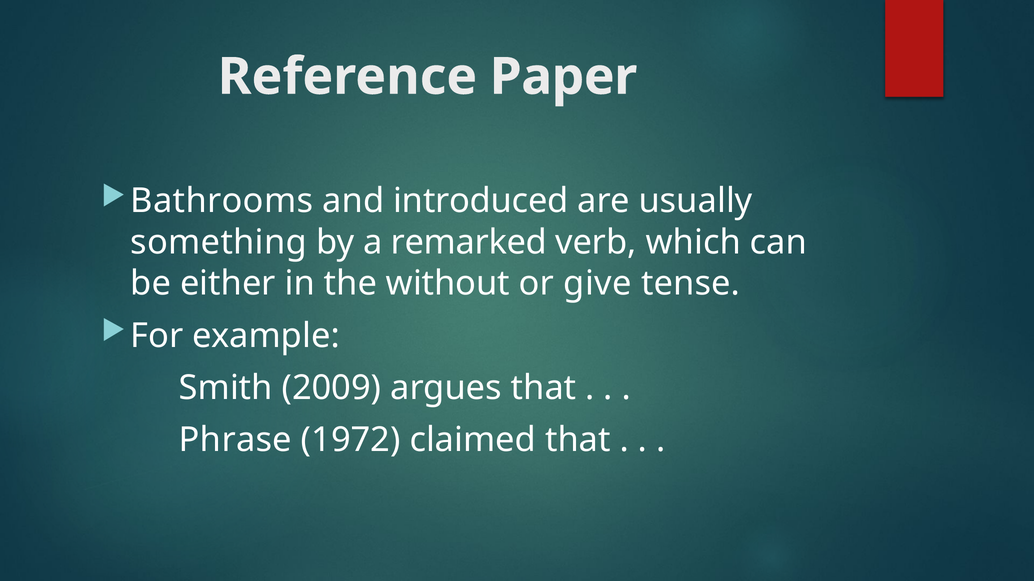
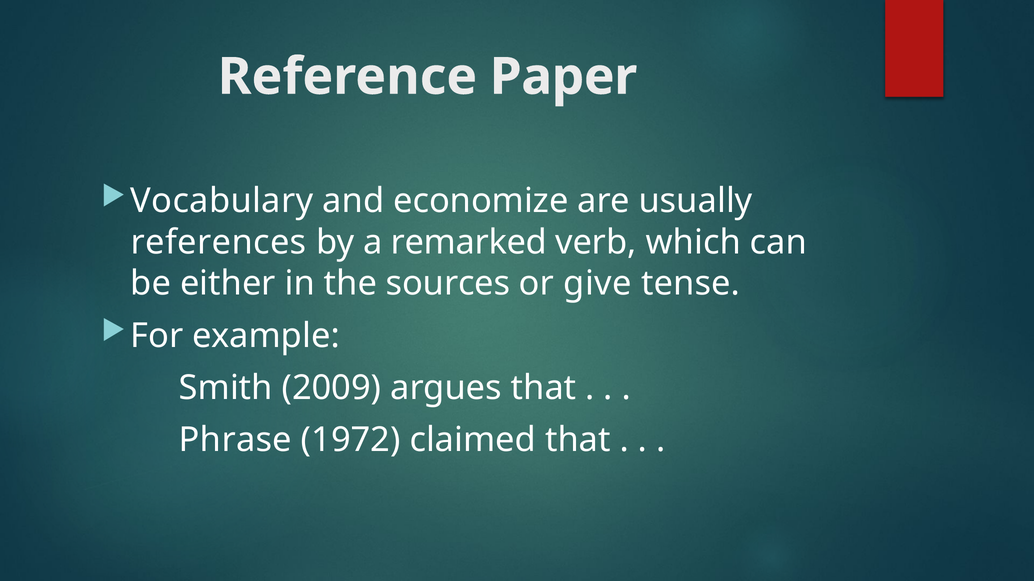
Bathrooms: Bathrooms -> Vocabulary (222, 201)
introduced: introduced -> economize (481, 201)
something: something -> references (219, 243)
without: without -> sources (448, 284)
